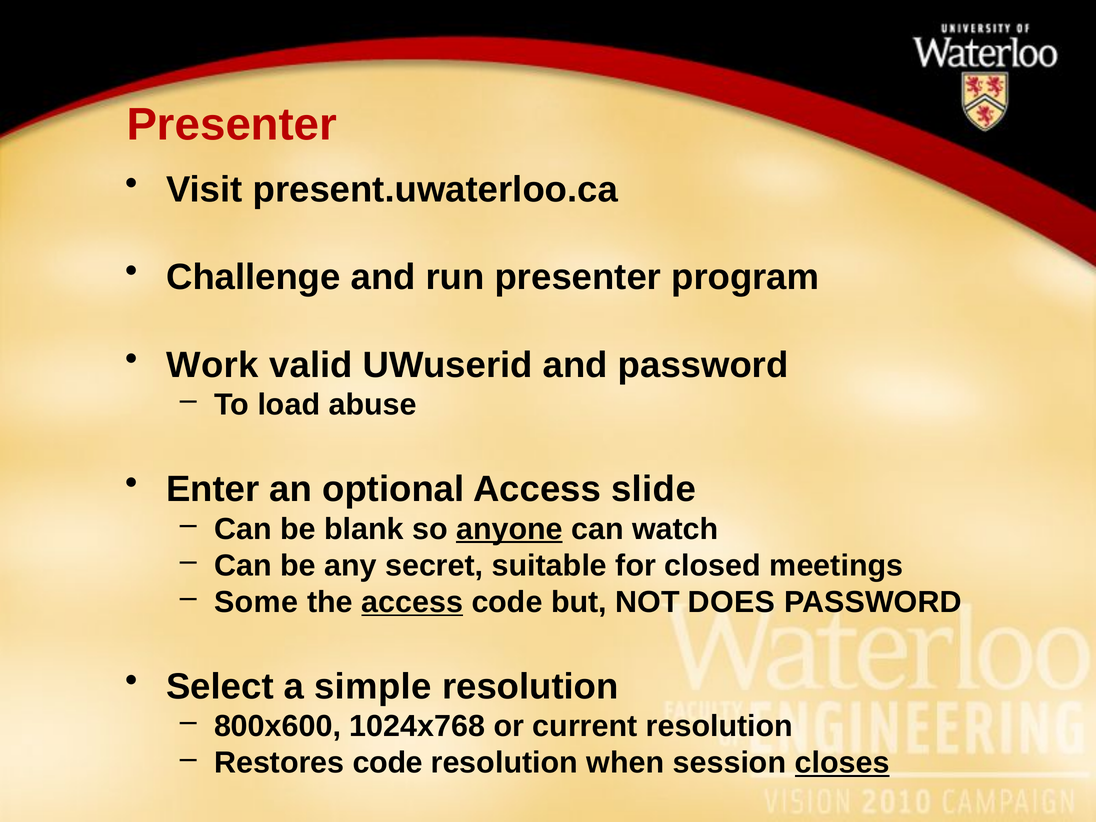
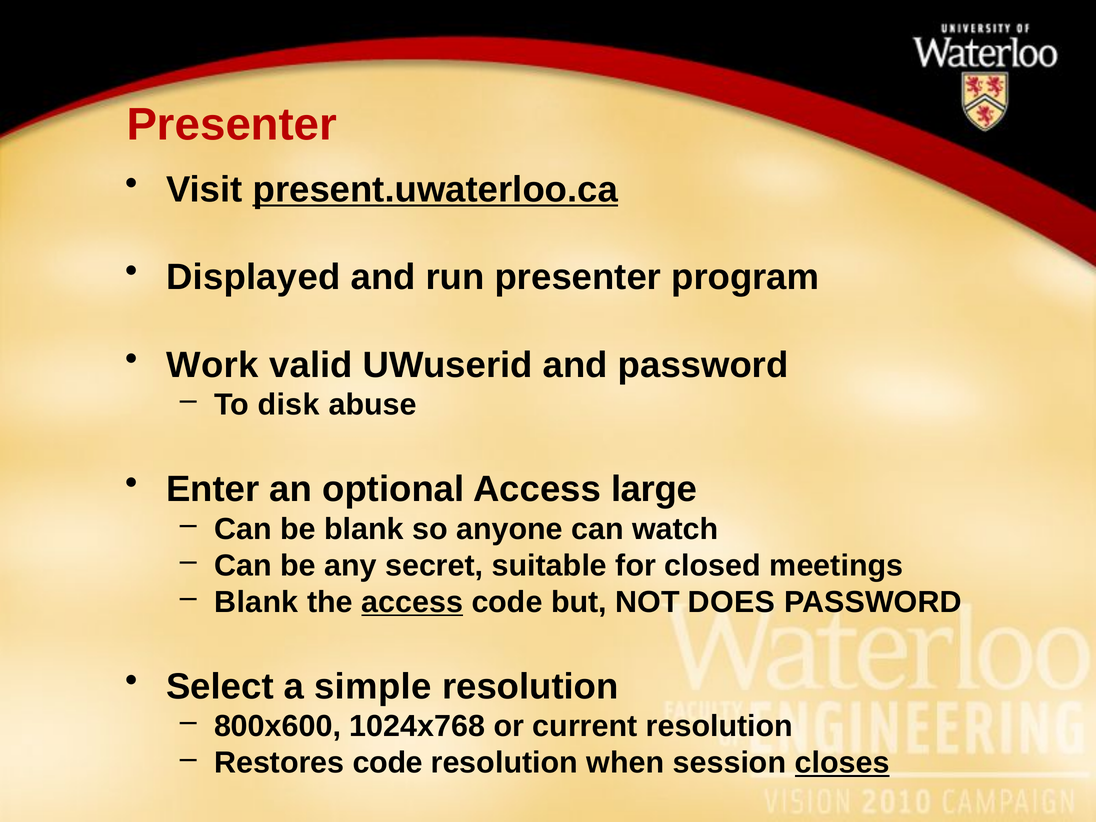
present.uwaterloo.ca underline: none -> present (435, 190)
Challenge: Challenge -> Displayed (253, 277)
load: load -> disk (289, 405)
slide: slide -> large (654, 489)
anyone underline: present -> none (509, 529)
Some: Some -> Blank (256, 602)
